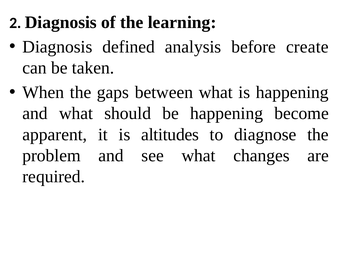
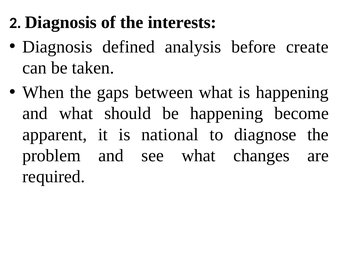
learning: learning -> interests (182, 22)
altitudes: altitudes -> national (170, 134)
